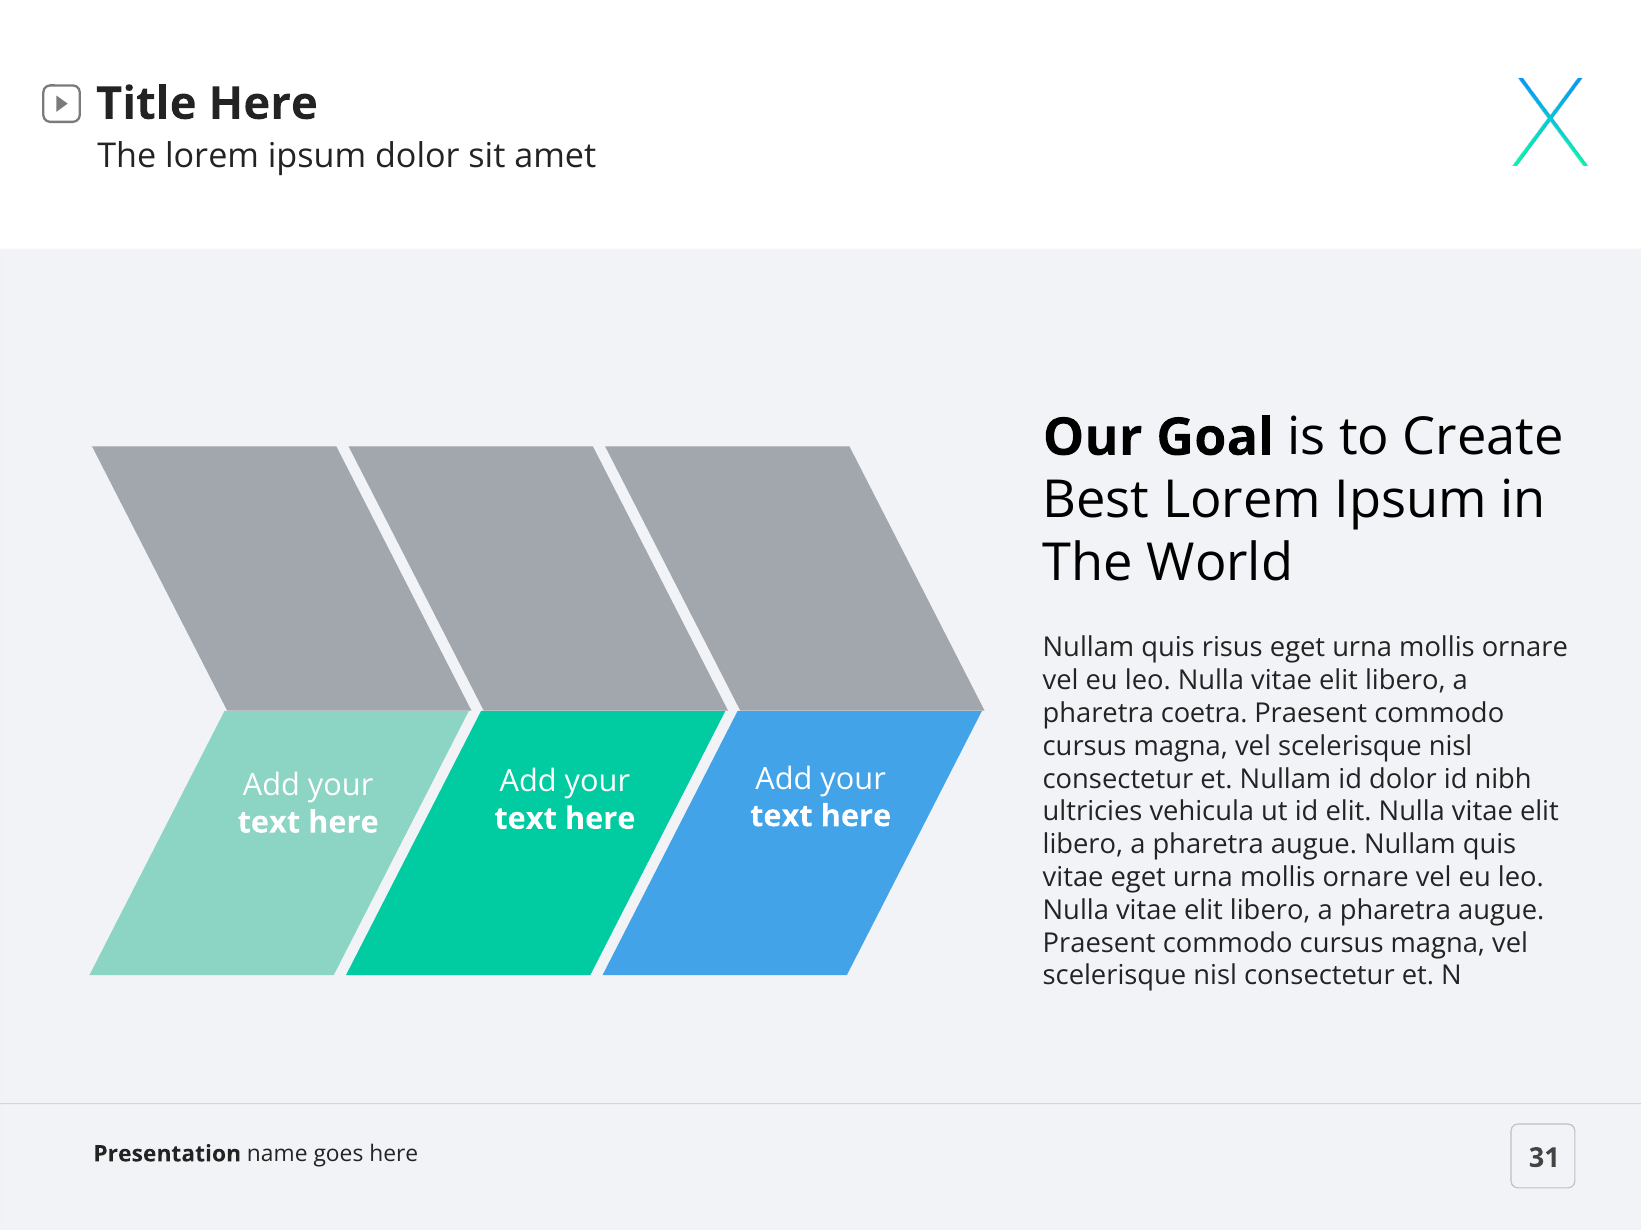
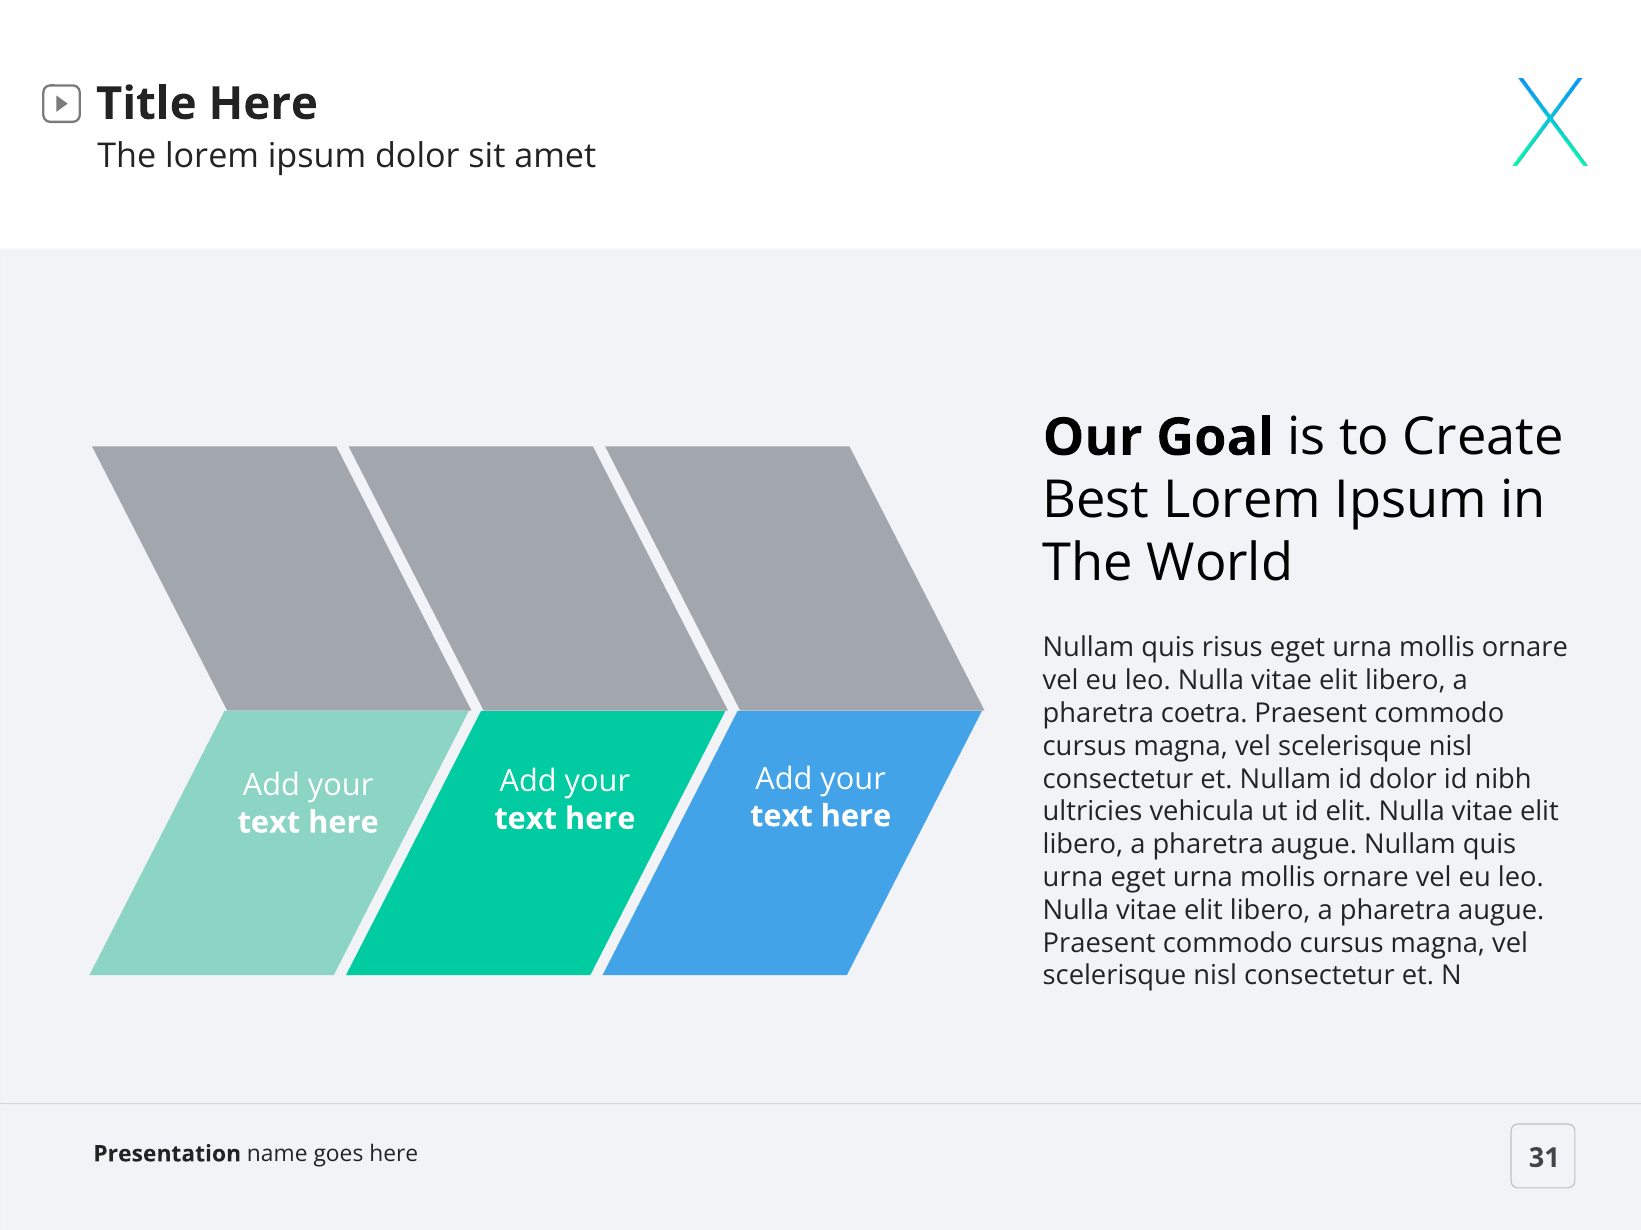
vitae: vitae -> urna (1073, 878)
